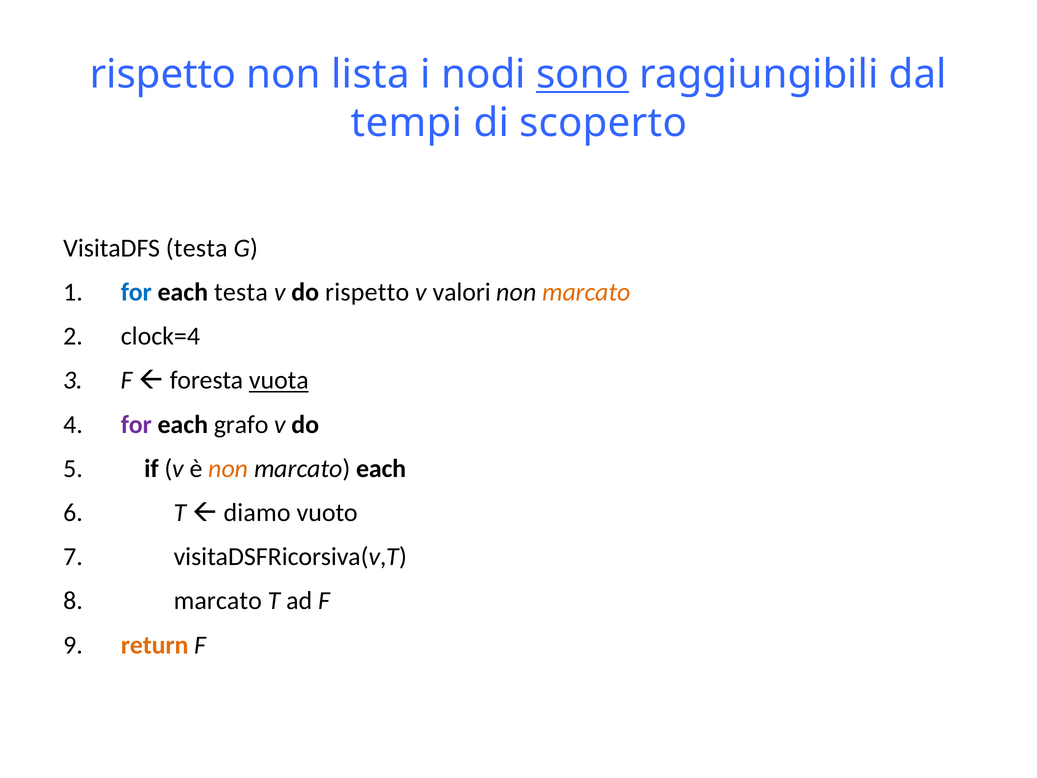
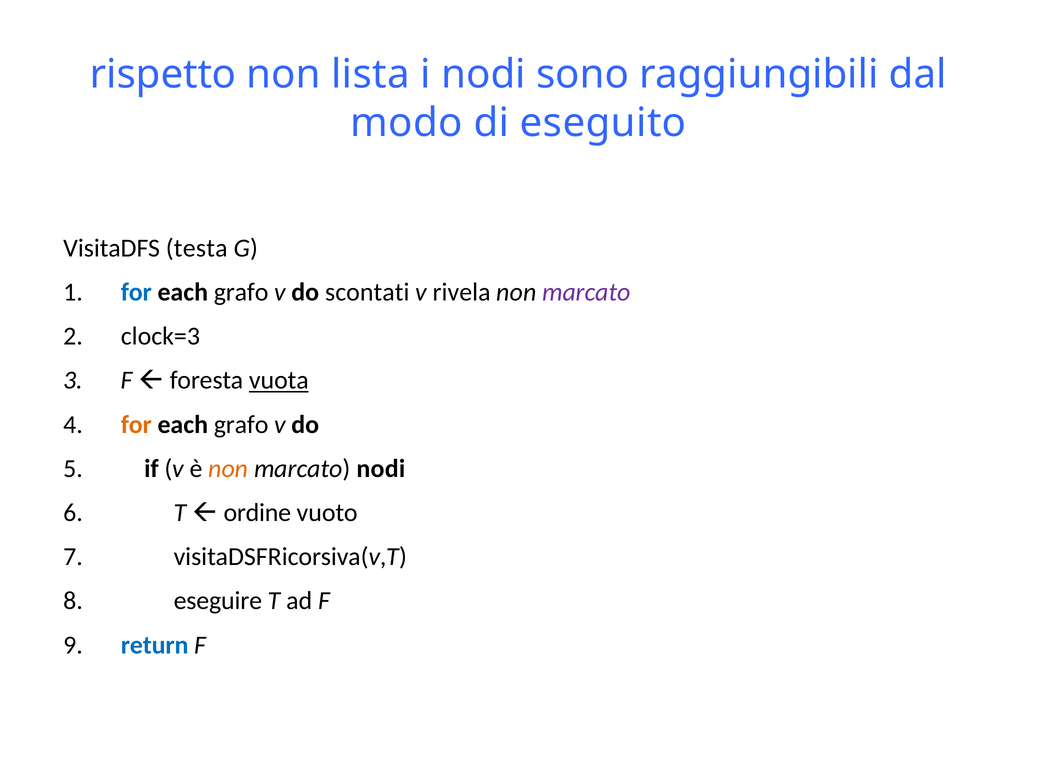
sono underline: present -> none (583, 75)
tempi: tempi -> modo (406, 123)
scoperto: scoperto -> eseguito (603, 123)
testa: testa -> grafo (241, 292)
do rispetto: rispetto -> scontati (367, 292)
valori: valori -> rivela (462, 292)
marcato colour: orange -> purple (586, 292)
clock=4: clock=4 -> clock=3 (160, 336)
for colour: purple -> orange (136, 424)
marcato each: each -> nodi (381, 468)
diamo: diamo -> ordine (257, 513)
marcato: marcato -> eseguire (218, 601)
return colour: orange -> blue (155, 645)
